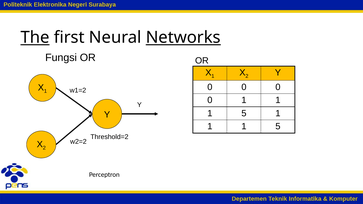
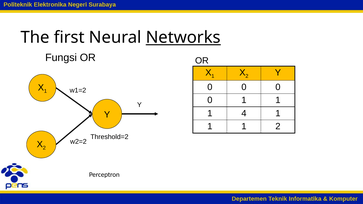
The underline: present -> none (35, 38)
5: 5 -> 4 (244, 113)
5: 5 -> 2 (278, 127)
